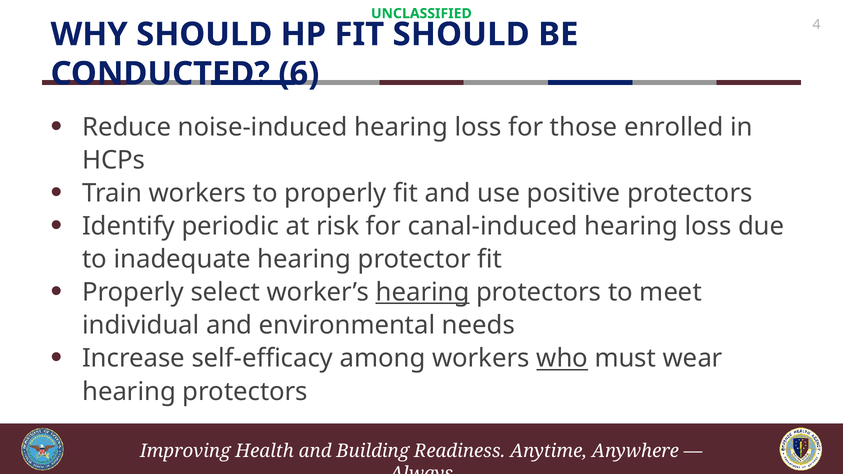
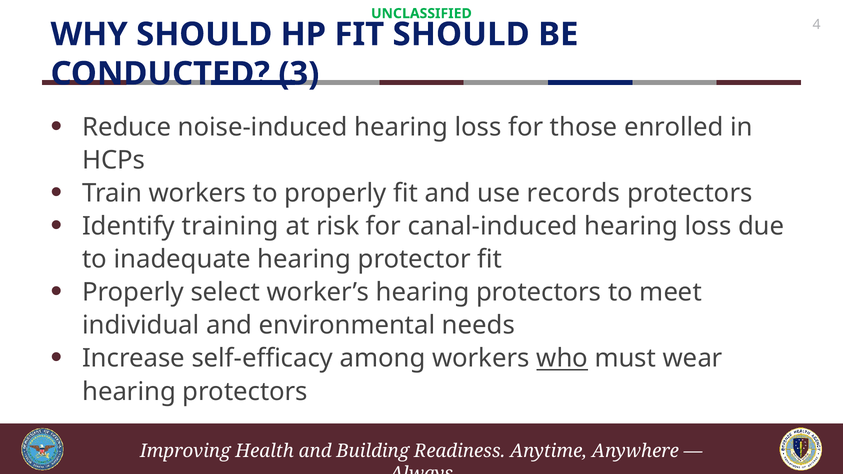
6: 6 -> 3 (299, 74)
positive: positive -> records (573, 193)
periodic: periodic -> training (230, 226)
hearing underline: present -> none (423, 293)
